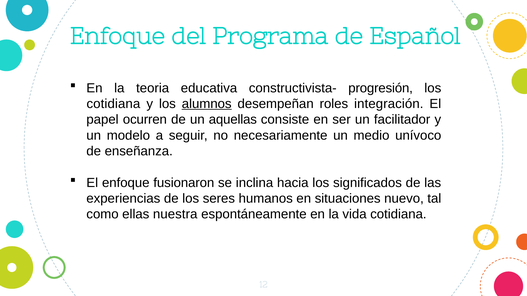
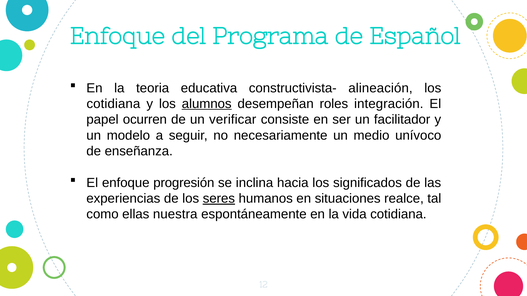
progresión: progresión -> alineación (380, 88)
aquellas: aquellas -> verificar (233, 120)
fusionaron: fusionaron -> progresión (184, 183)
seres underline: none -> present (219, 199)
nuevo: nuevo -> realce (404, 199)
